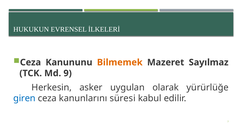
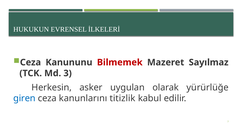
Bilmemek colour: orange -> red (120, 62)
9: 9 -> 3 (68, 73)
süresi: süresi -> titizlik (123, 98)
